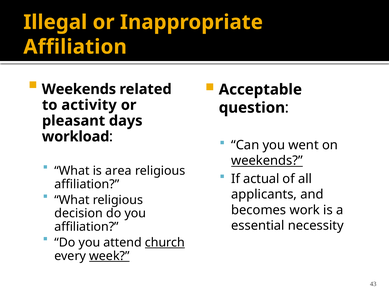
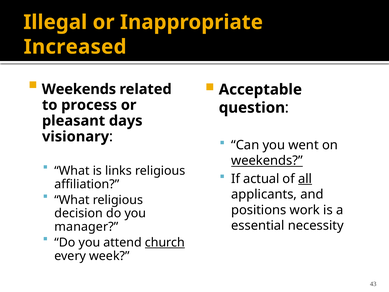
Affiliation: Affiliation -> Increased (75, 47)
activity: activity -> process (89, 105)
workload: workload -> visionary (76, 136)
area: area -> links (118, 171)
all underline: none -> present (305, 179)
becomes: becomes -> positions (259, 210)
affiliation: affiliation -> manager (86, 227)
week underline: present -> none (109, 256)
